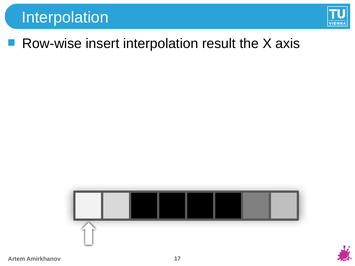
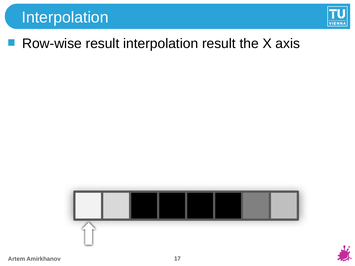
Row-wise insert: insert -> result (103, 44)
